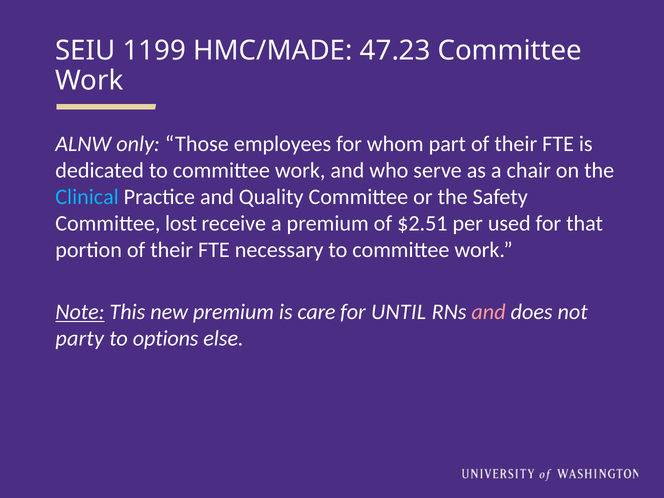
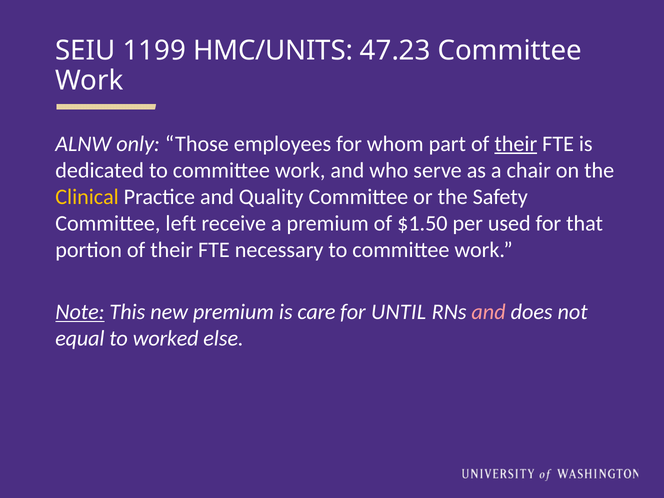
HMC/MADE: HMC/MADE -> HMC/UNITS (273, 51)
their underline: none -> present (516, 144)
Clinical colour: light blue -> yellow (87, 197)
lost: lost -> left (181, 223)
$2.51: $2.51 -> $1.50 (422, 223)
party: party -> equal (80, 338)
options: options -> worked (166, 338)
